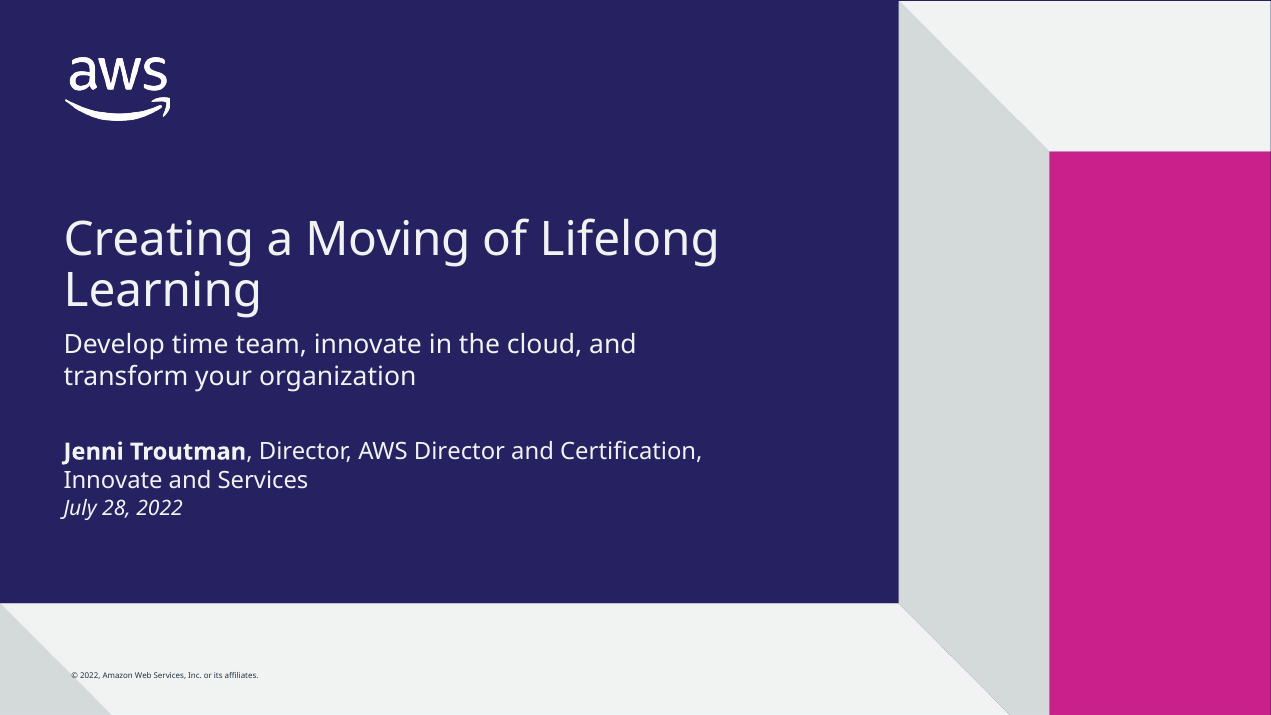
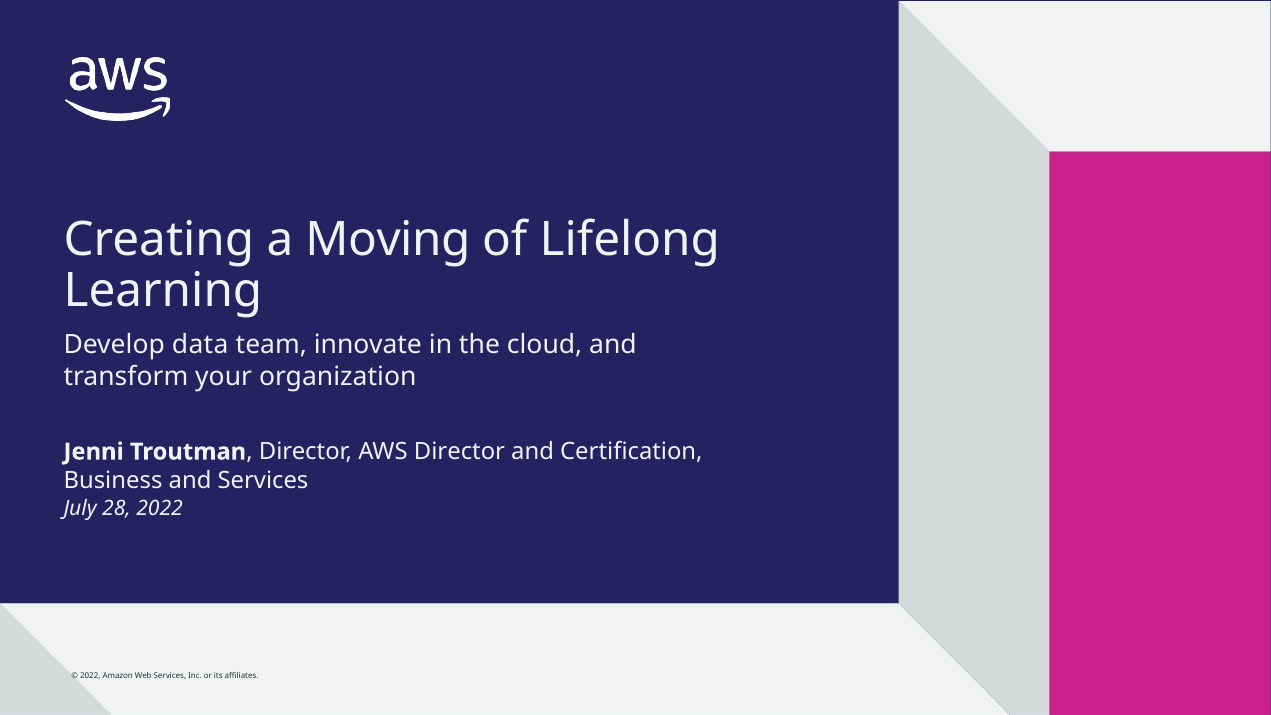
time: time -> data (200, 344)
Innovate: Innovate -> Business (113, 480)
